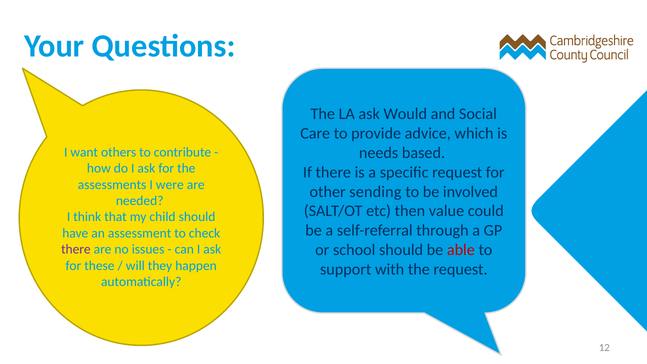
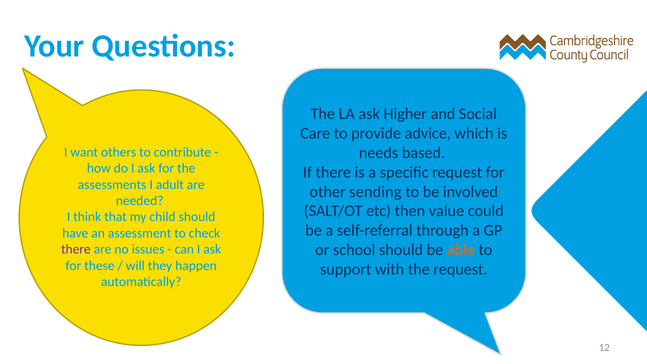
Would: Would -> Higher (405, 114)
were: were -> adult (170, 185)
able colour: red -> orange (461, 250)
